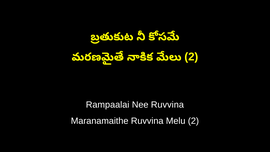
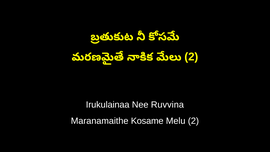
Rampaalai: Rampaalai -> Irukulainaa (108, 105)
Maranamaithe Ruvvina: Ruvvina -> Kosame (147, 121)
